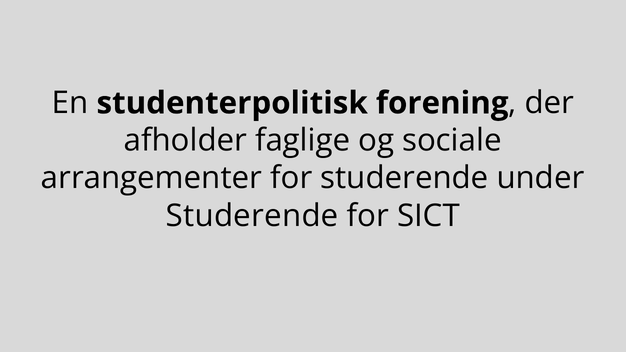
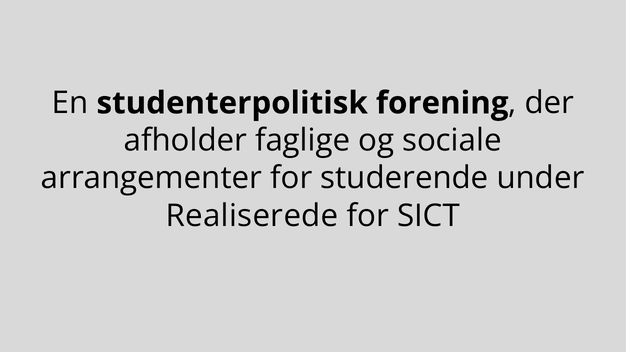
Studerende: Studerende -> Realiserede (252, 216)
